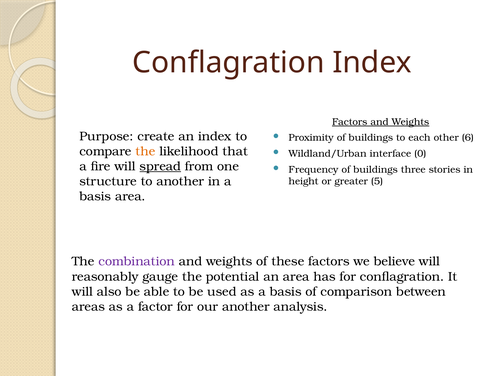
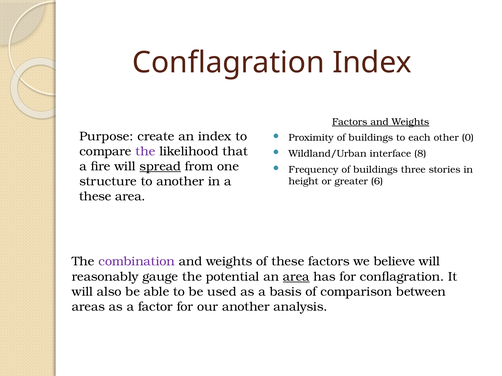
6: 6 -> 0 (468, 138)
the colour: orange -> purple (145, 151)
0: 0 -> 8 (420, 154)
5: 5 -> 6 (377, 182)
basis: basis -> these (95, 197)
area underline: none -> present (296, 277)
